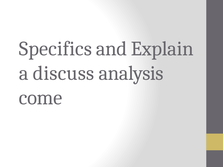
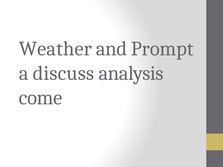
Specifics: Specifics -> Weather (55, 49)
Explain: Explain -> Prompt (162, 49)
